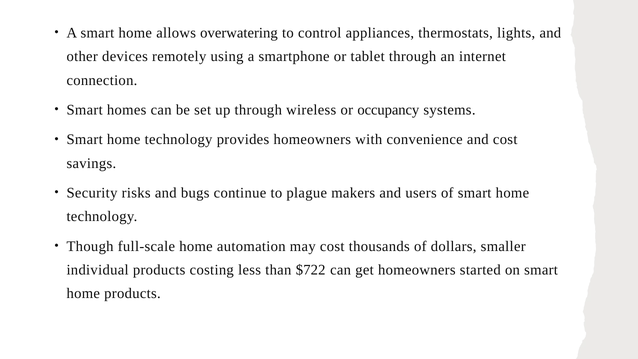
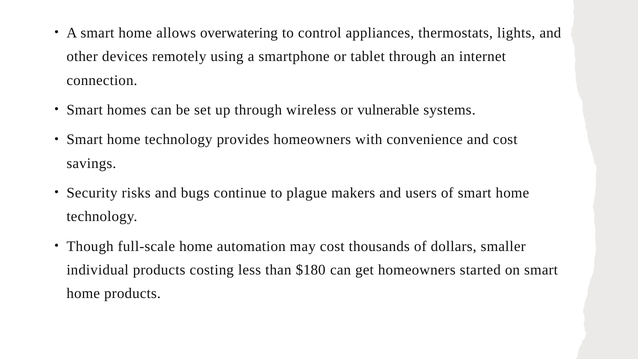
occupancy: occupancy -> vulnerable (388, 110)
$722: $722 -> $180 (311, 270)
